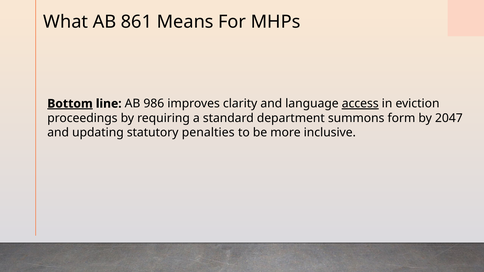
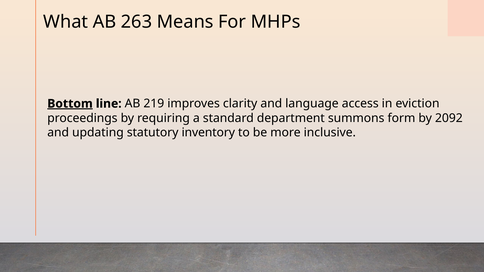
861: 861 -> 263 (137, 22)
986: 986 -> 219 (154, 104)
access underline: present -> none (360, 104)
2047: 2047 -> 2092 (449, 118)
penalties: penalties -> inventory (208, 133)
